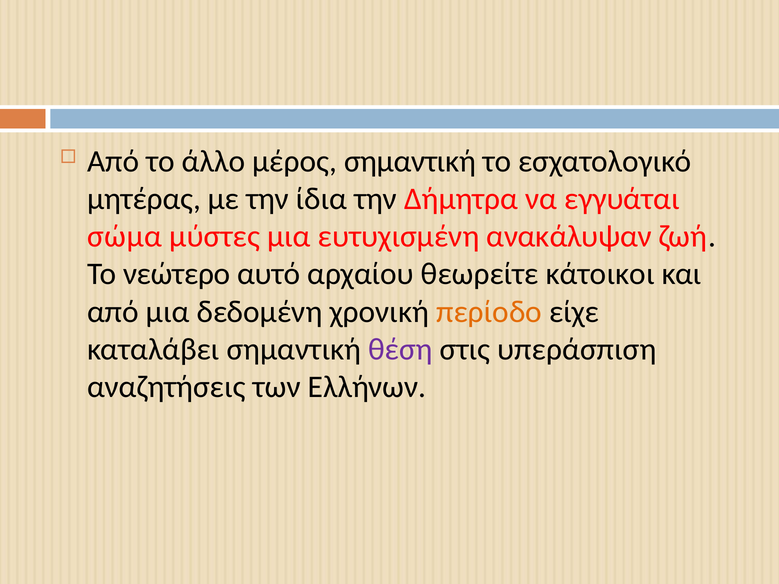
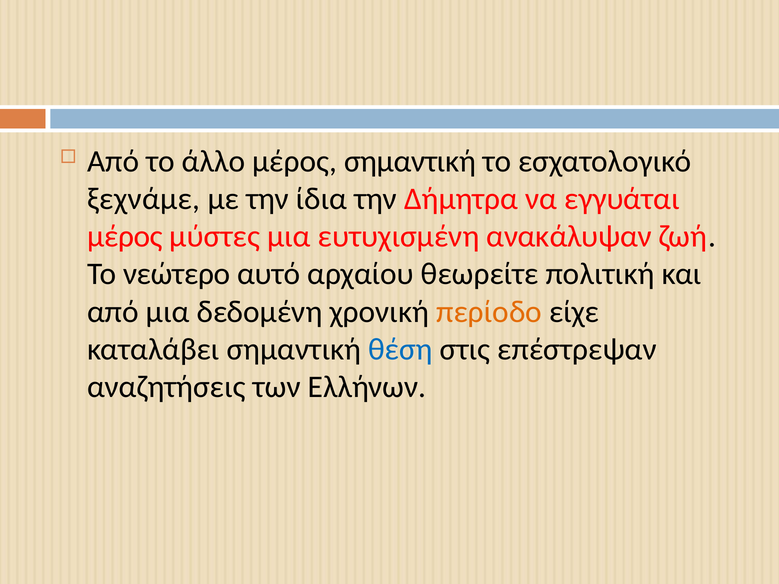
μητέρας: μητέρας -> ξεχνάμε (144, 199)
σώμα: σώμα -> μέρος (125, 237)
κάτοικοι: κάτοικοι -> πολιτική (600, 274)
θέση colour: purple -> blue (400, 350)
υπεράσπιση: υπεράσπιση -> επέστρεψαν (577, 350)
